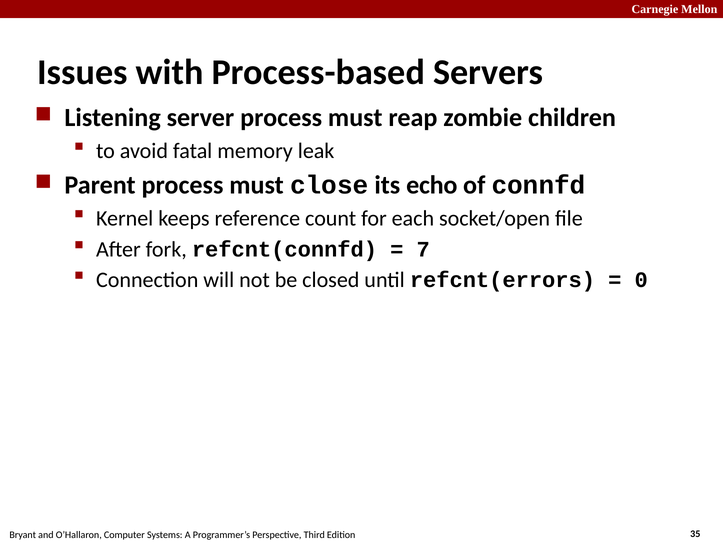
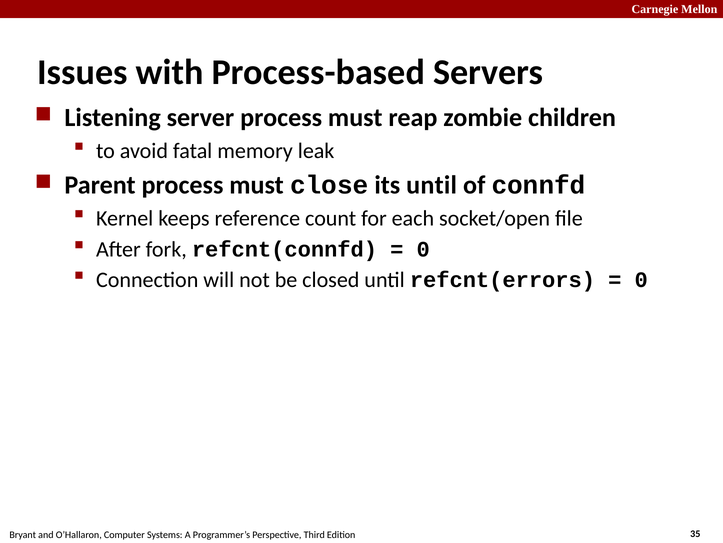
its echo: echo -> until (432, 185)
7: 7 -> 0 (423, 249)
